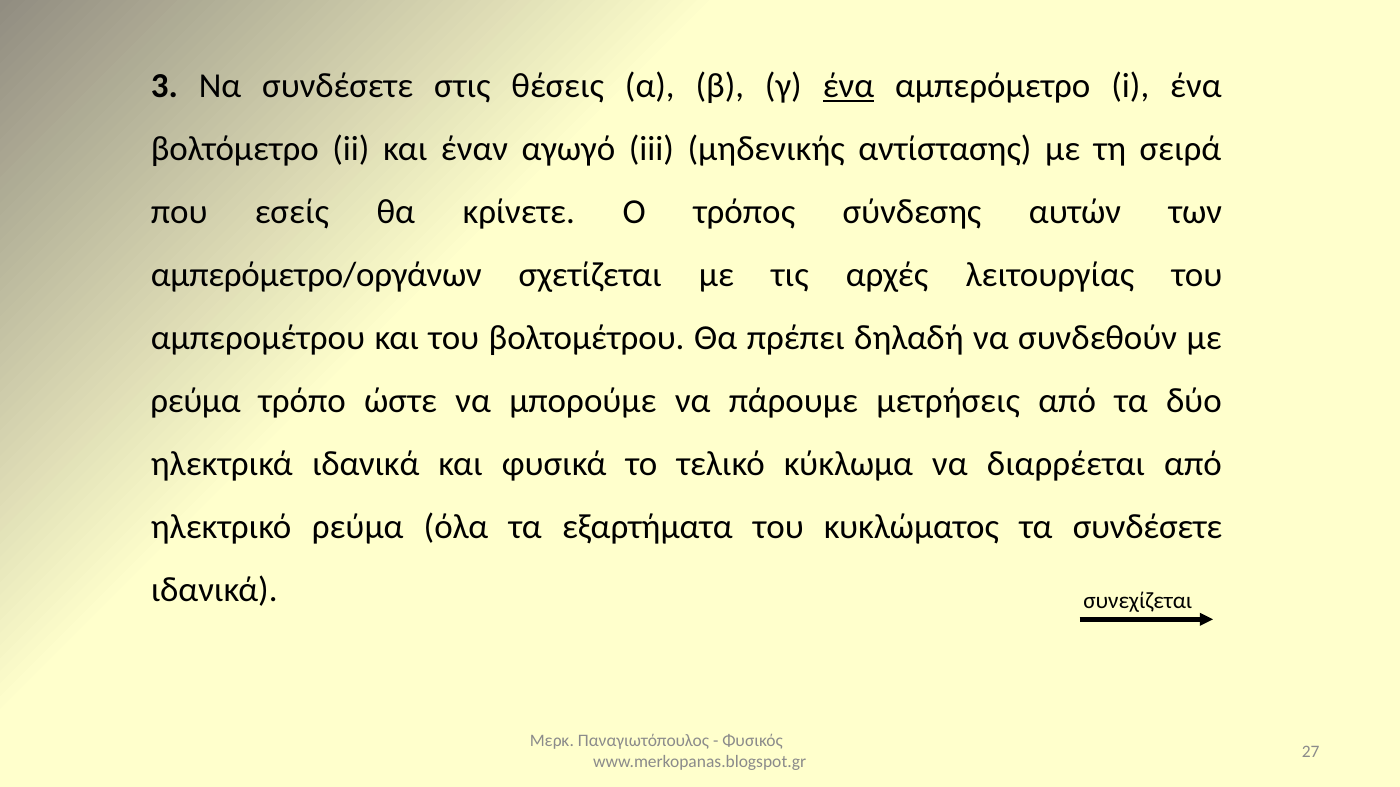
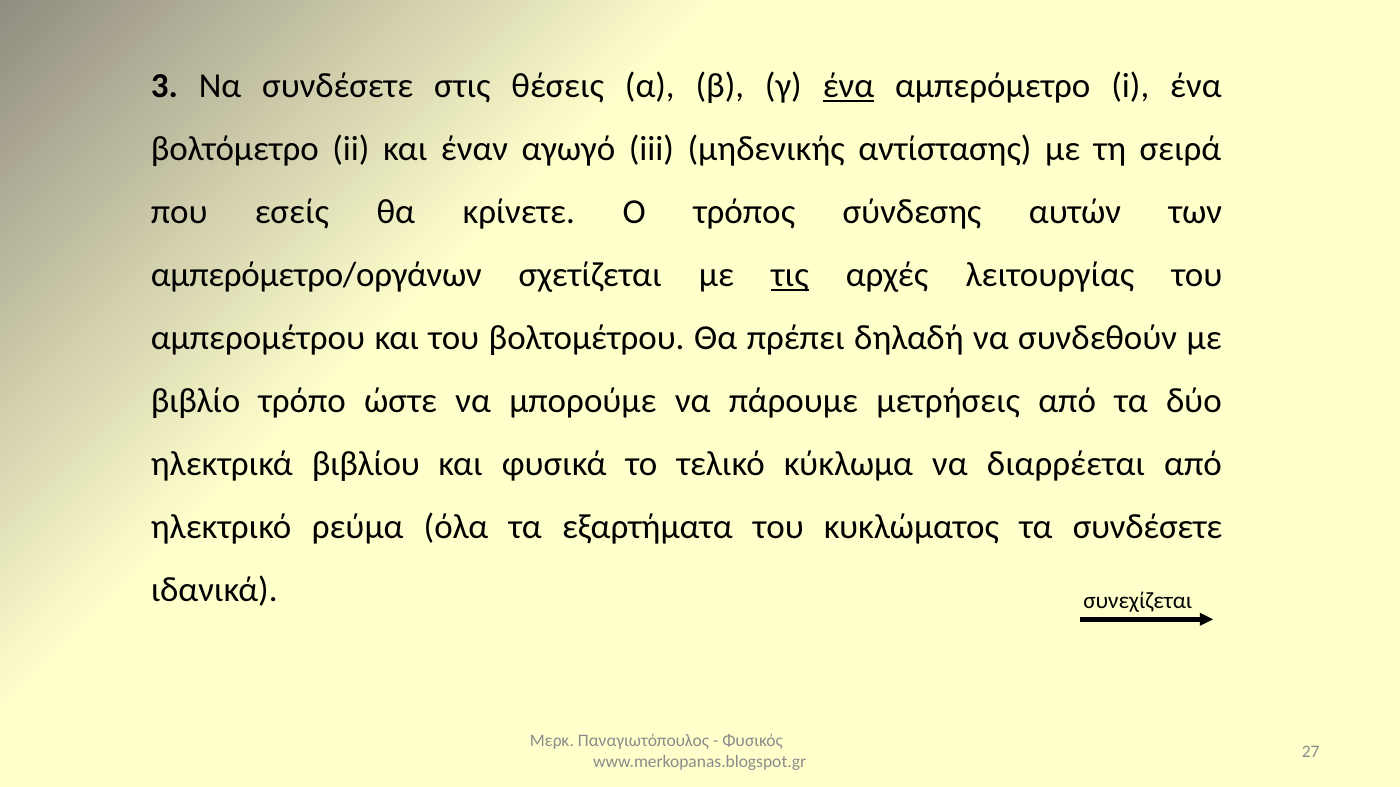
τις underline: none -> present (790, 275)
ρεύμα: ρεύμα -> βιβλίο (196, 401)
ηλεκτρικά ιδανικά: ιδανικά -> βιβλίου (366, 464)
